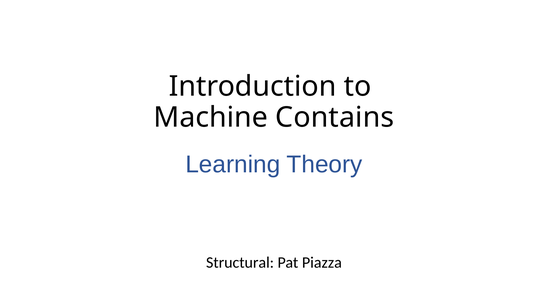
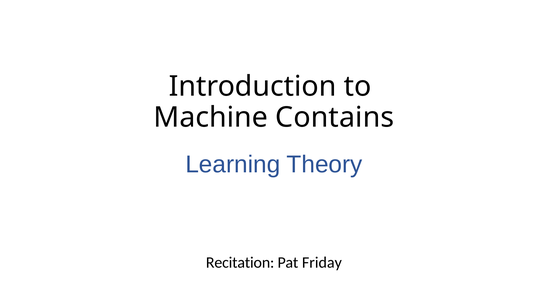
Structural: Structural -> Recitation (240, 263)
Piazza: Piazza -> Friday (322, 263)
